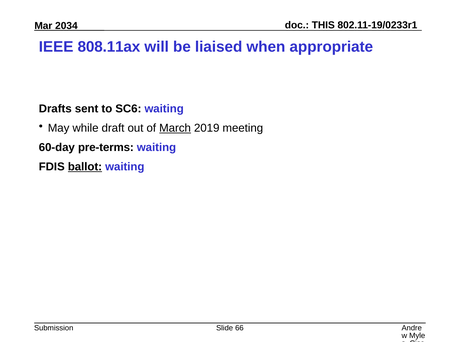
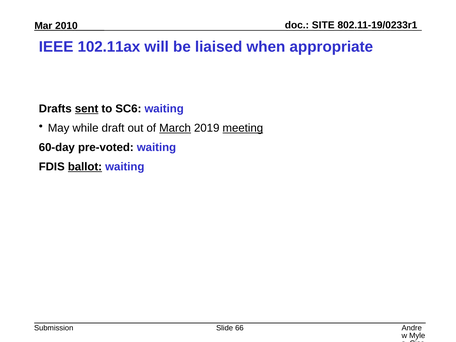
THIS: THIS -> SITE (323, 25)
2034: 2034 -> 2010 (66, 26)
808.11ax: 808.11ax -> 102.11ax (109, 47)
sent underline: none -> present (87, 109)
meeting underline: none -> present (243, 128)
pre-terms: pre-terms -> pre-voted (106, 148)
